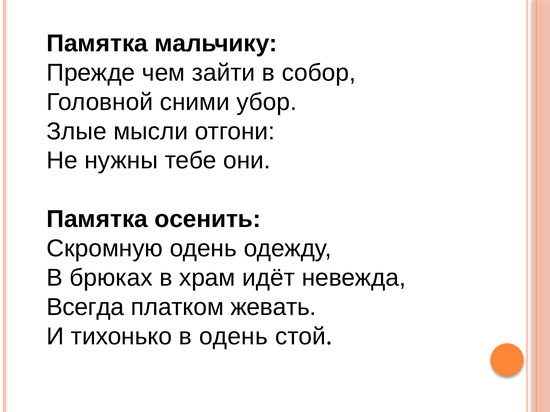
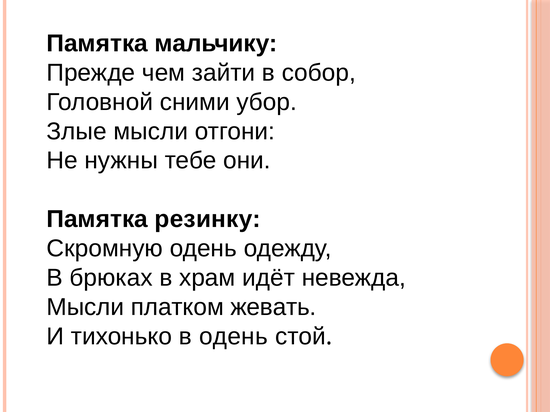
осенить: осенить -> резинку (208, 219)
Всегда: Всегда -> Мысли (85, 307)
